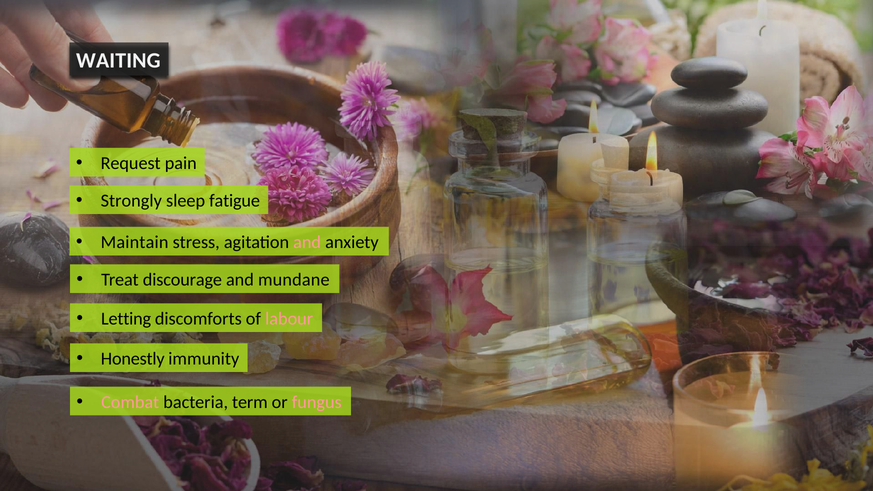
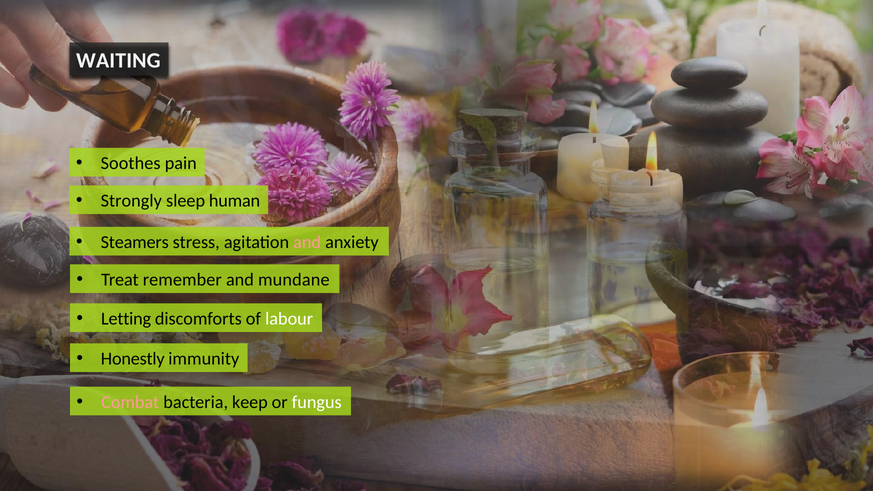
Request: Request -> Soothes (131, 163)
fatigue: fatigue -> human (235, 201)
Maintain: Maintain -> Steamers (135, 242)
discourage: discourage -> remember (182, 280)
labour colour: pink -> white (289, 319)
term: term -> keep (250, 402)
fungus colour: pink -> white (317, 402)
